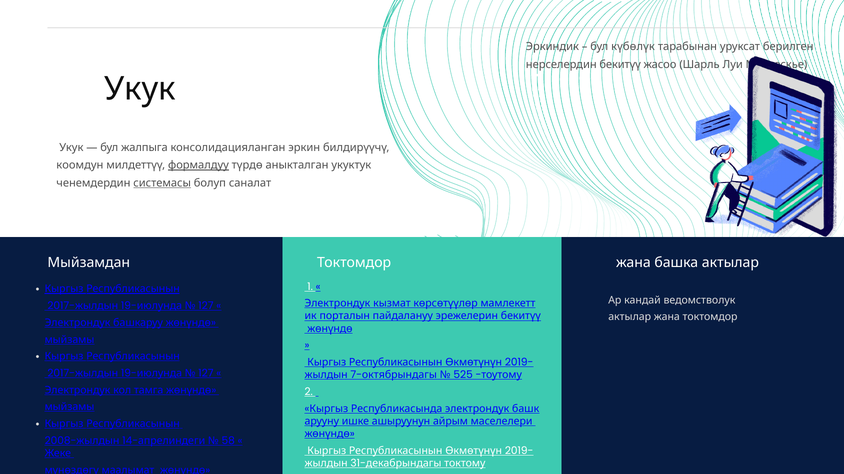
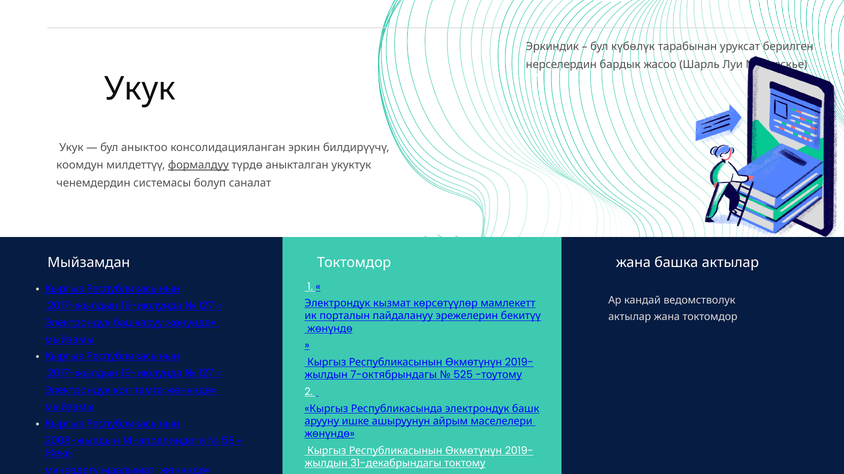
нерселердин бекитүү: бекитүү -> бардык (620, 64)
жалпыга: жалпыга -> аныктоо (144, 148)
системасы underline: present -> none (162, 183)
